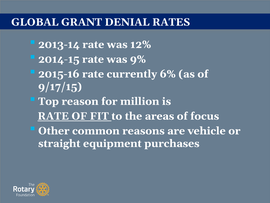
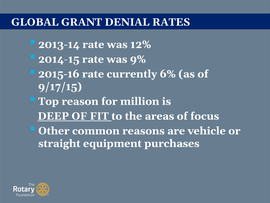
RATE: RATE -> DEEP (53, 116)
